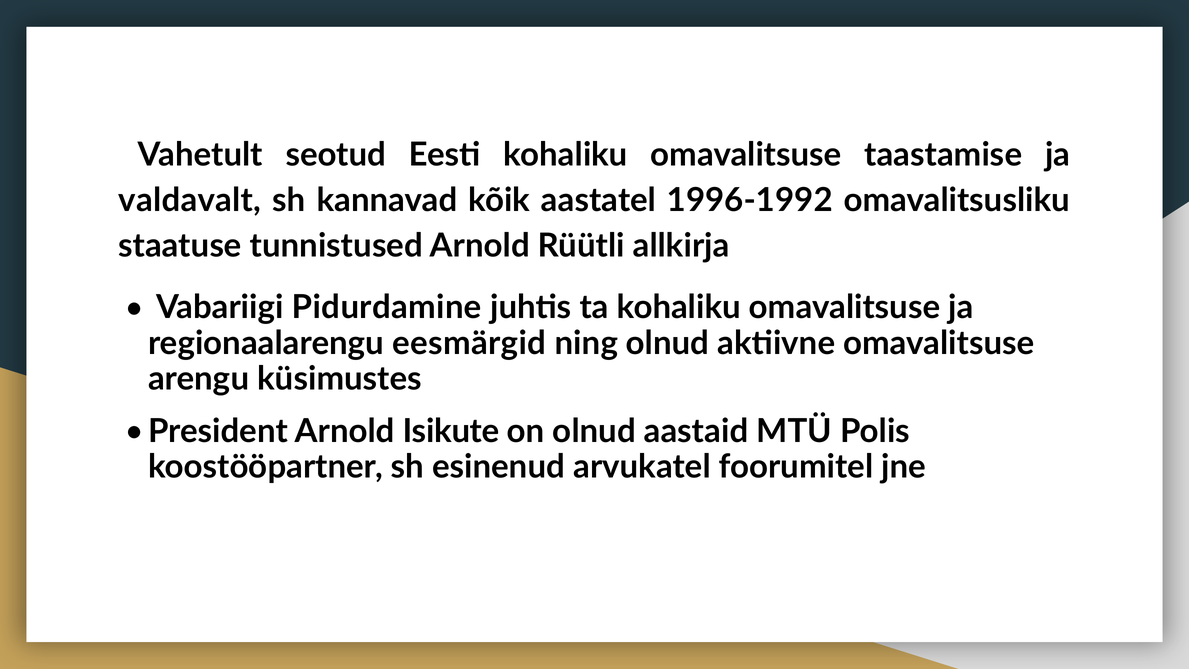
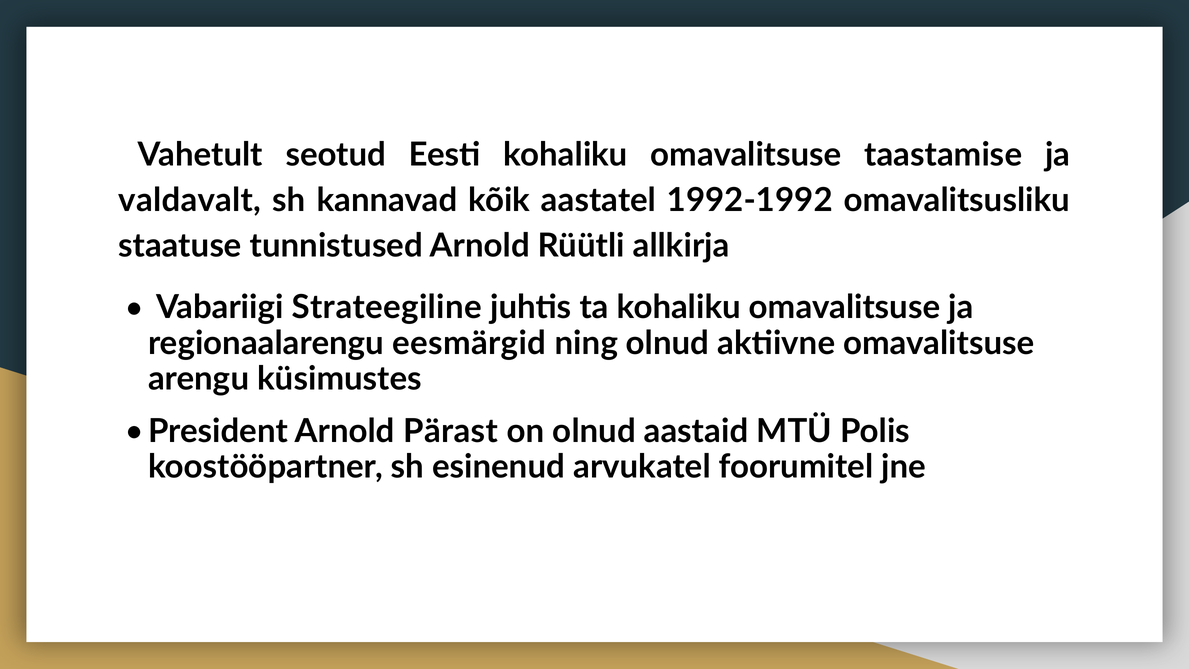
1996-1992: 1996-1992 -> 1992-1992 (750, 200)
Pidurdamine: Pidurdamine -> Strateegiline (387, 308)
Isikute: Isikute -> Pärast (451, 431)
